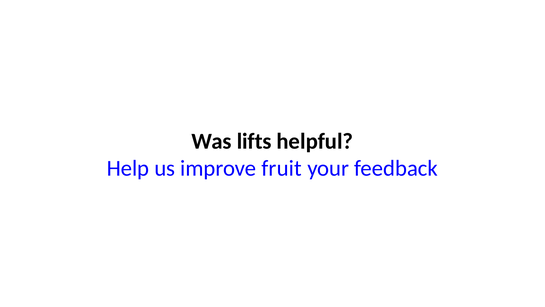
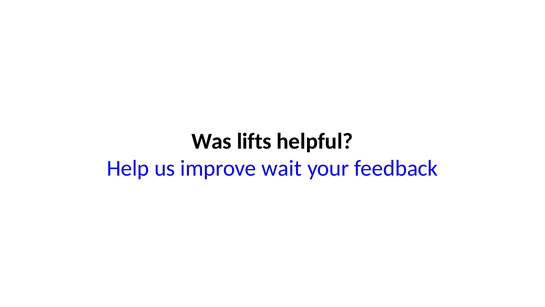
fruit: fruit -> wait (282, 168)
